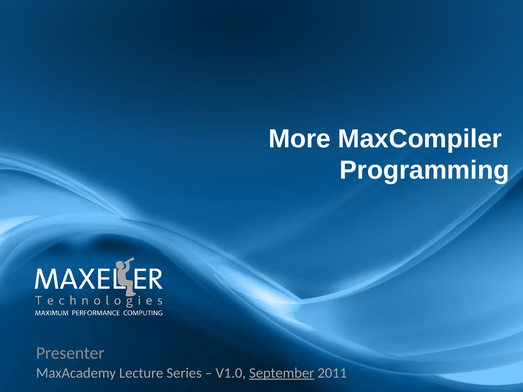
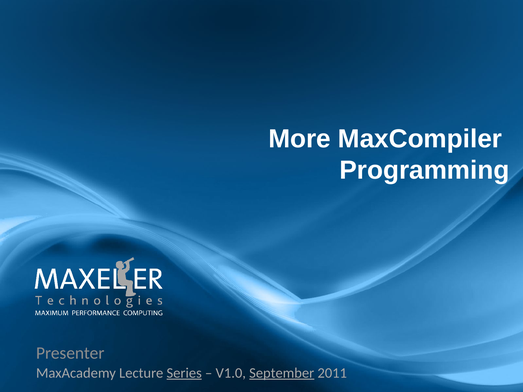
Series underline: none -> present (184, 373)
